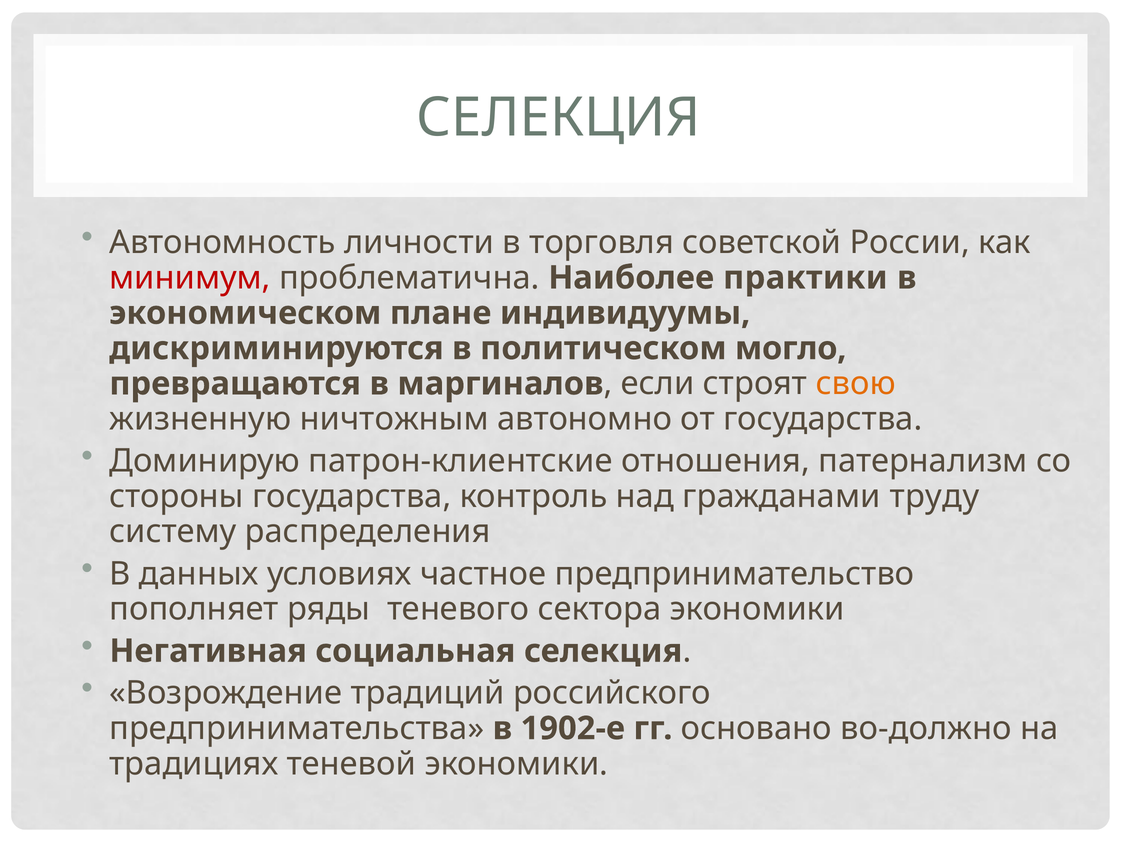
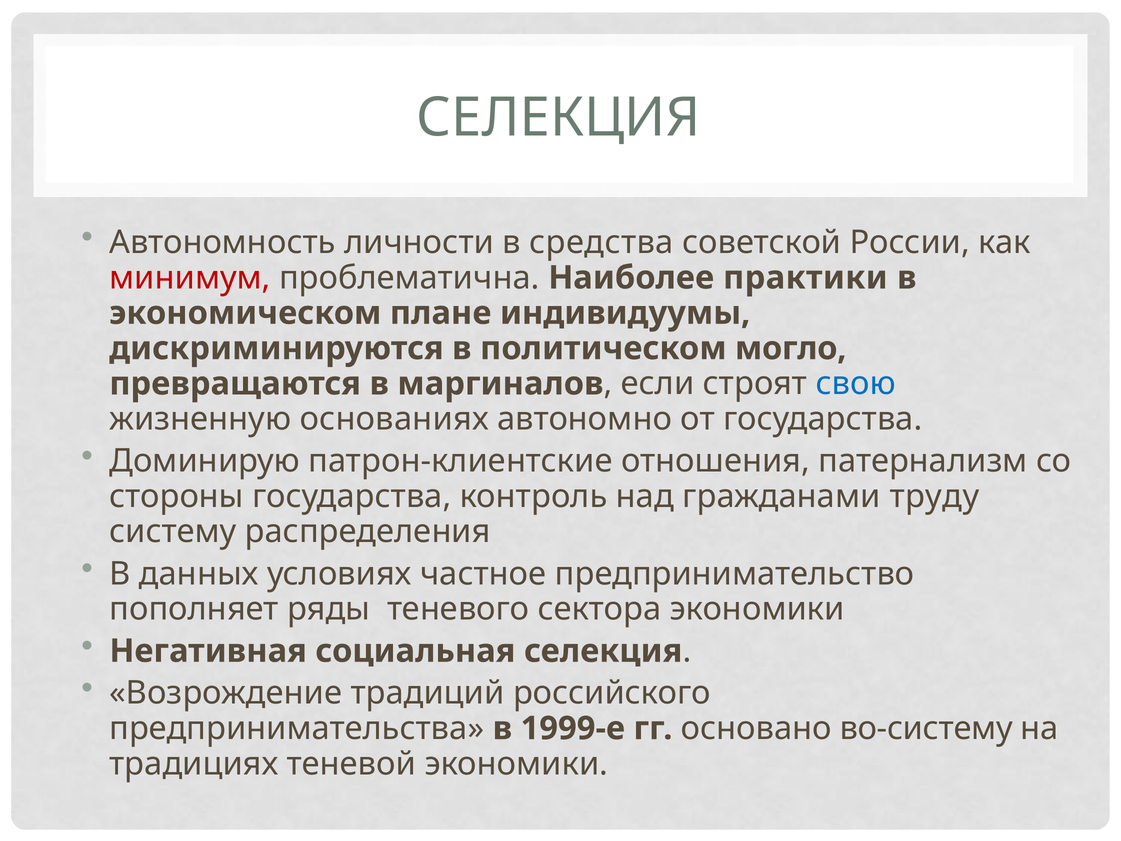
торговля: торговля -> средства (602, 242)
свою colour: orange -> blue (856, 384)
ничтожным: ничтожным -> основаниях (394, 419)
1902-е: 1902-е -> 1999-е (573, 728)
во-должно: во-должно -> во-систему (926, 728)
